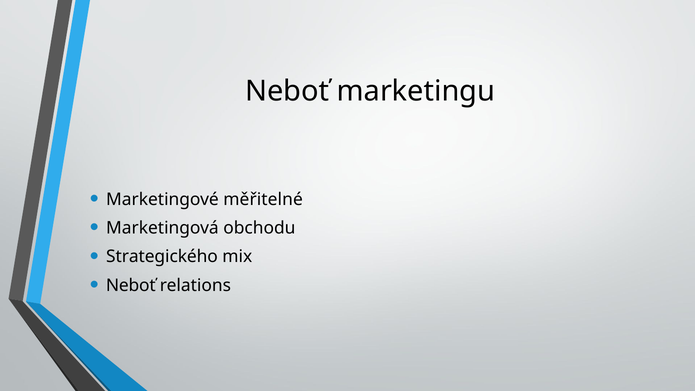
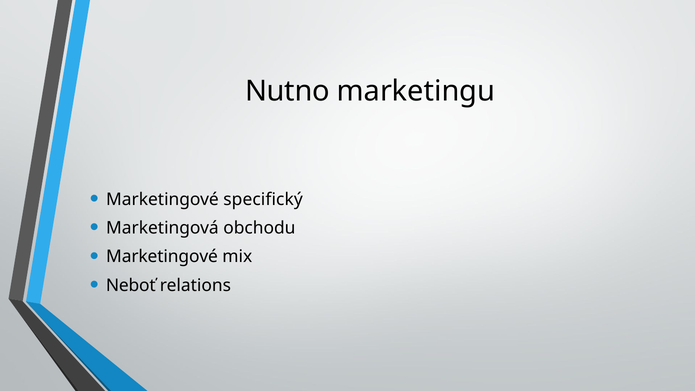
Neboť: Neboť -> Nutno (287, 91)
měřitelné: měřitelné -> specifický (263, 199)
Strategického: Strategického -> Marketingové (162, 257)
